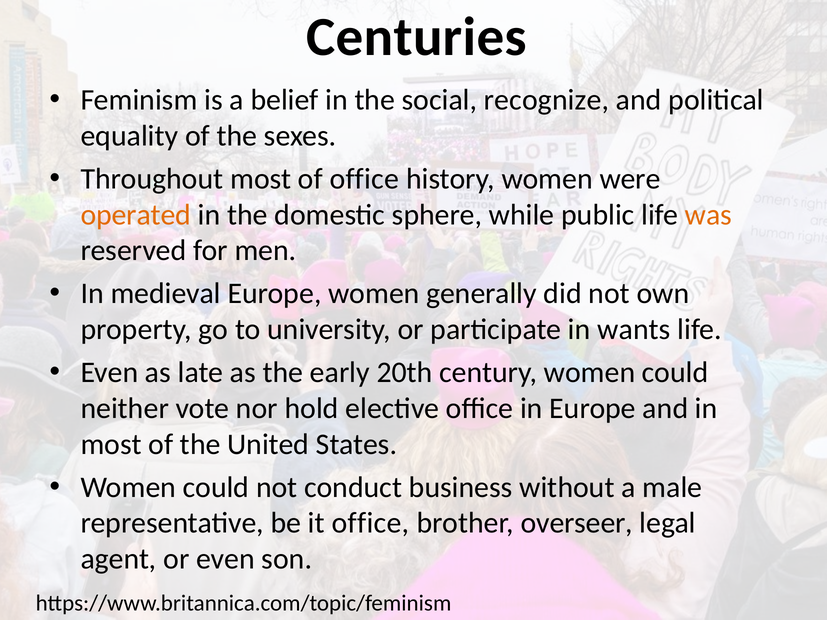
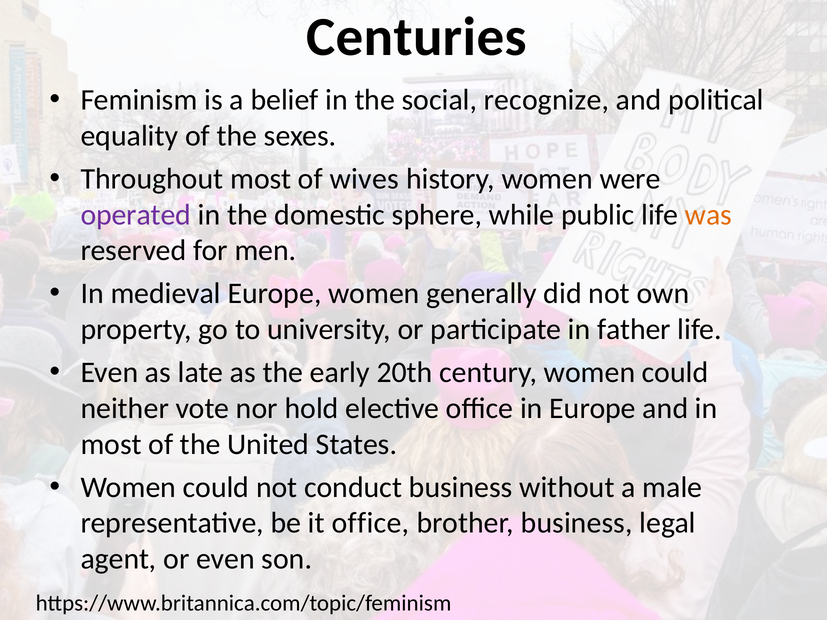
of office: office -> wives (364, 179)
operated colour: orange -> purple (136, 215)
wants: wants -> father (634, 330)
brother overseer: overseer -> business (577, 523)
